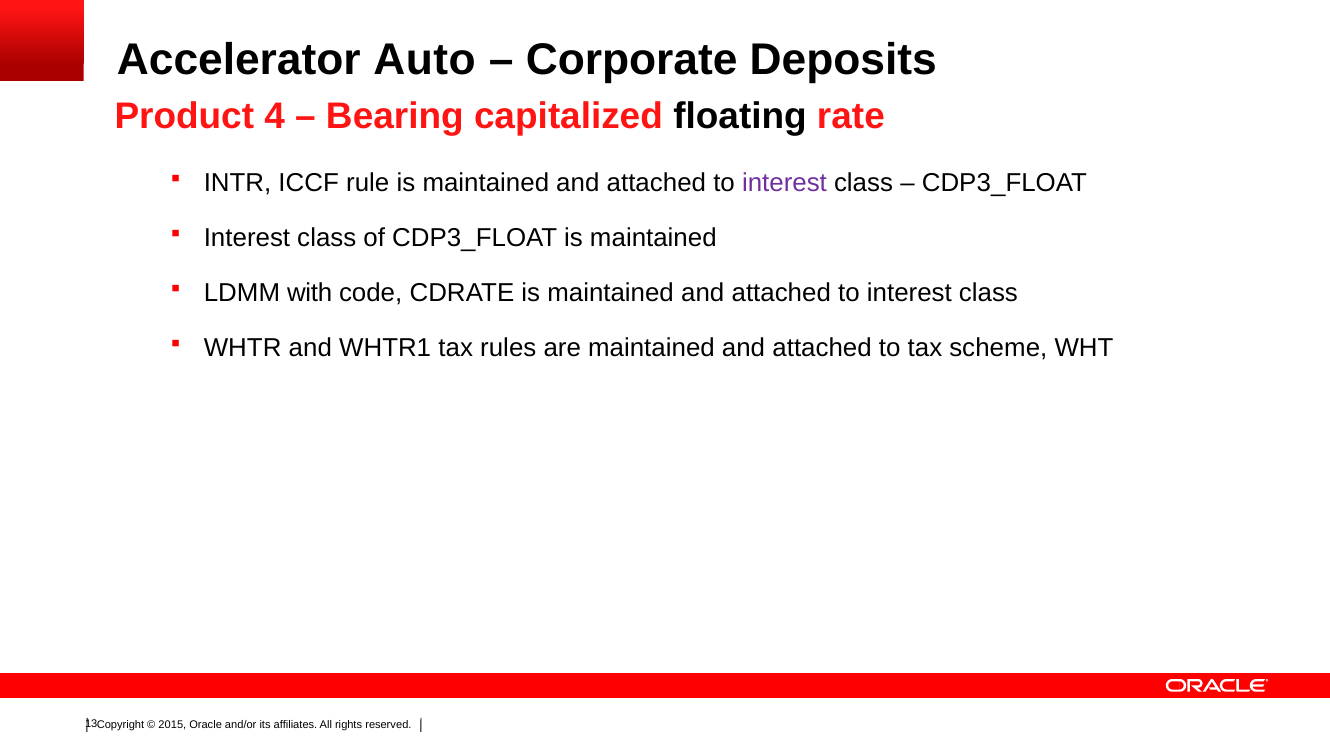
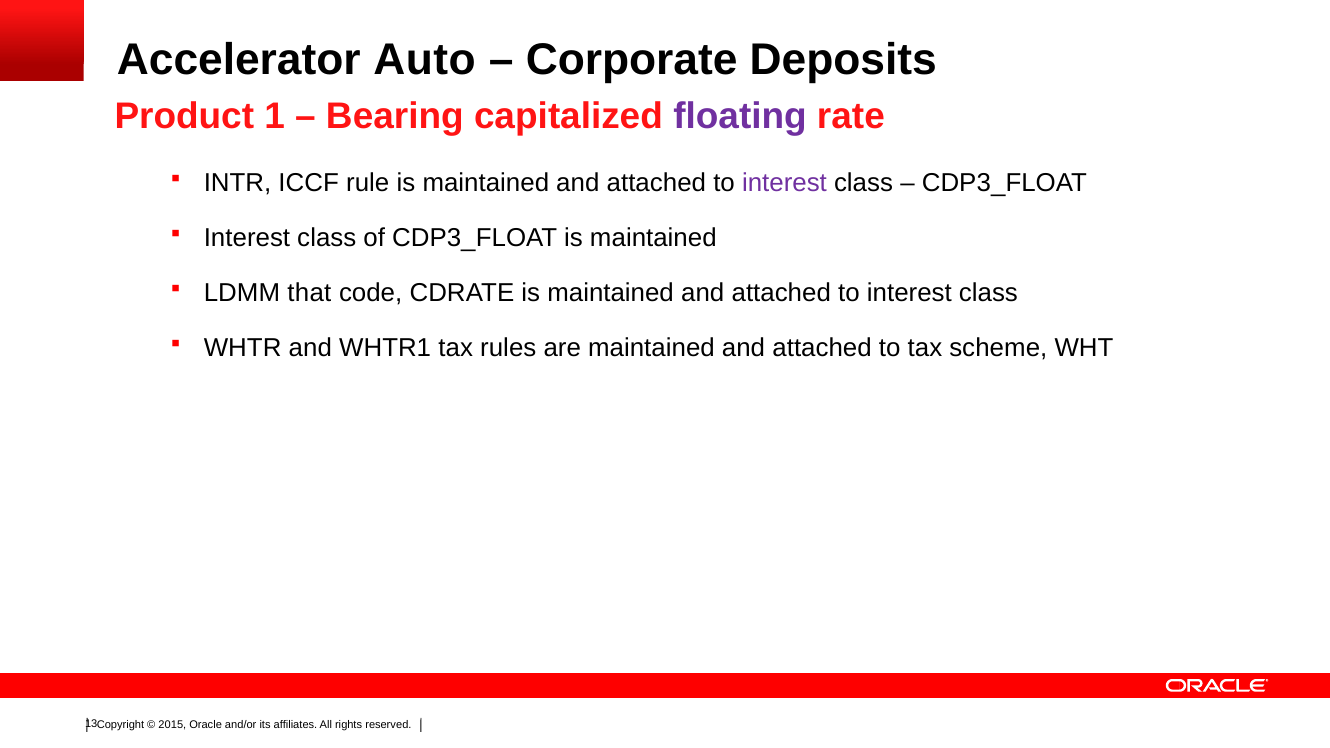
4: 4 -> 1 (275, 116)
floating colour: black -> purple (740, 116)
with: with -> that (309, 293)
